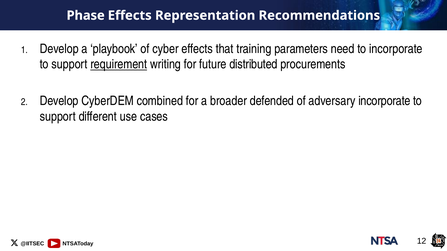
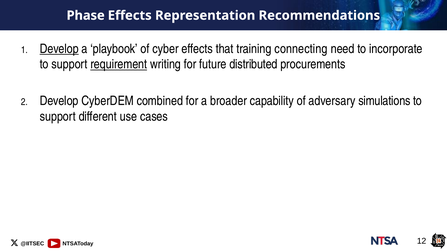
Develop underline: none -> present (59, 49)
parameters: parameters -> connecting (301, 49)
defended: defended -> capability (272, 101)
adversary incorporate: incorporate -> simulations (384, 101)
